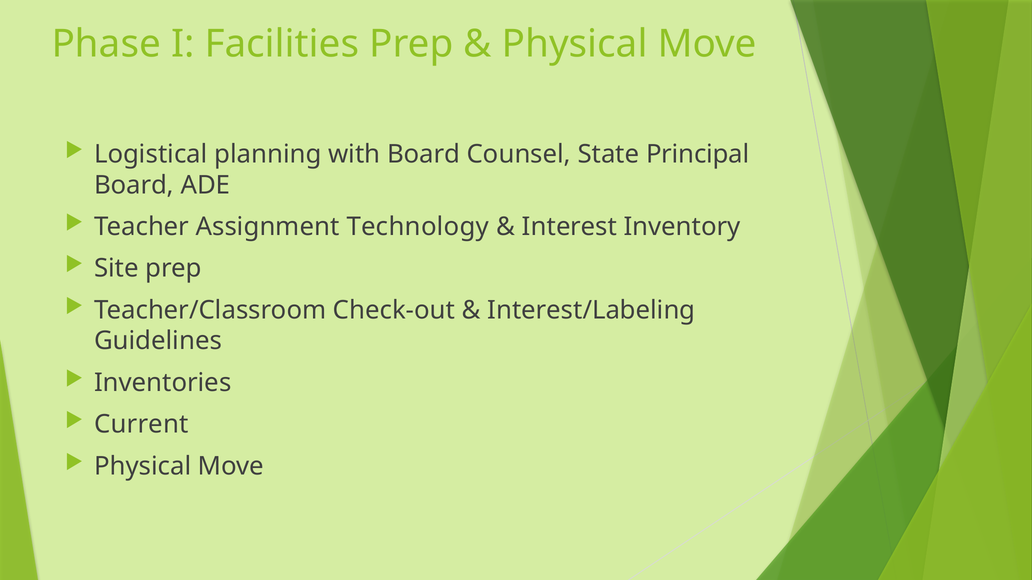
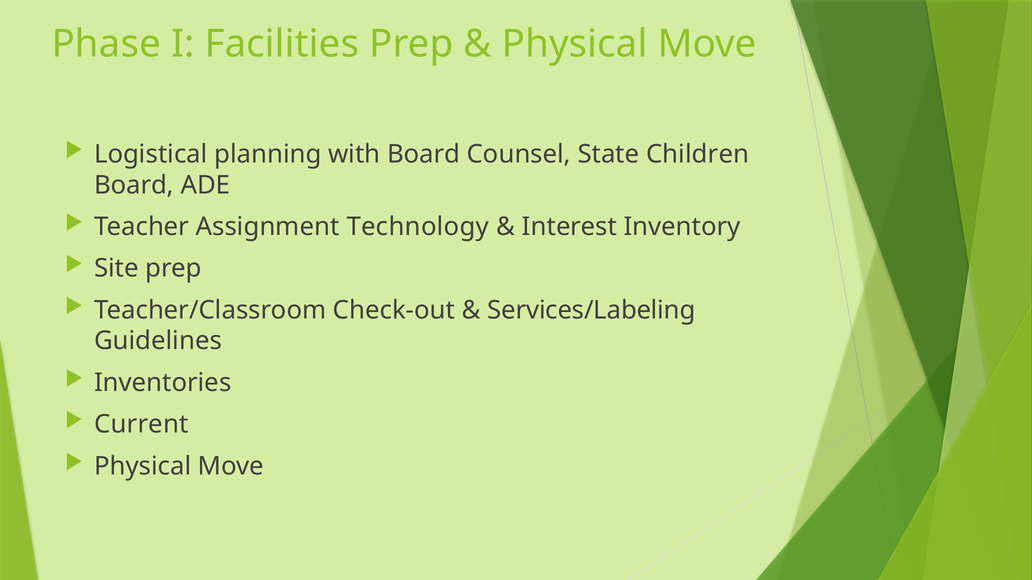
Principal: Principal -> Children (698, 154)
Interest/Labeling: Interest/Labeling -> Services/Labeling (591, 310)
